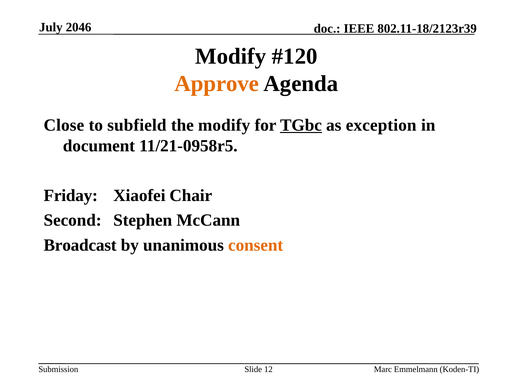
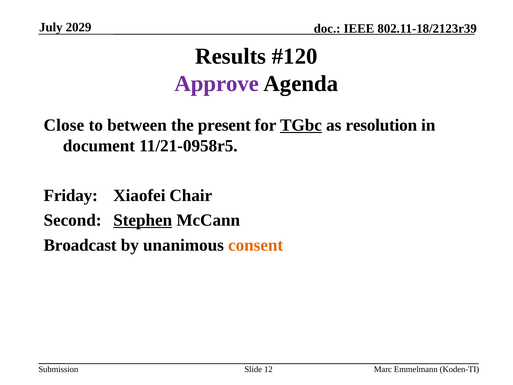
2046: 2046 -> 2029 (79, 27)
Modify: Modify -> Results (231, 56)
Approve colour: orange -> purple (217, 84)
subfield: subfield -> between (137, 125)
the modify: modify -> present (224, 125)
exception: exception -> resolution (381, 125)
Stephen underline: none -> present (143, 220)
